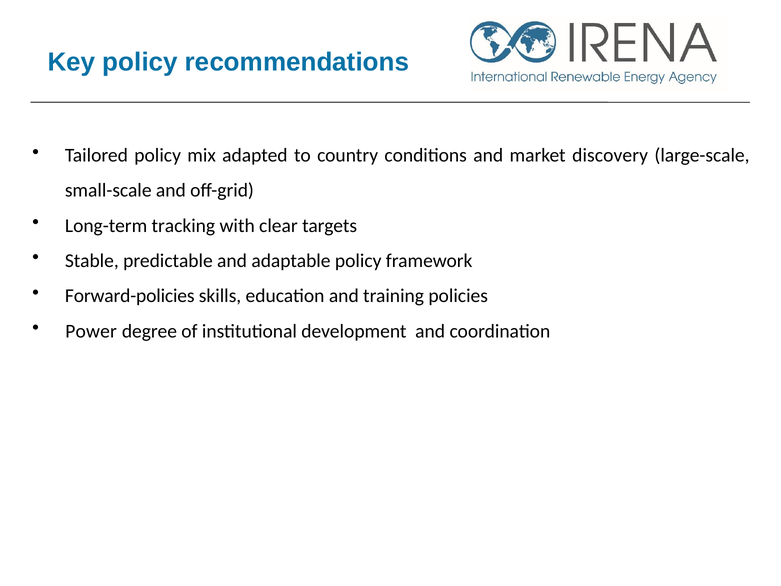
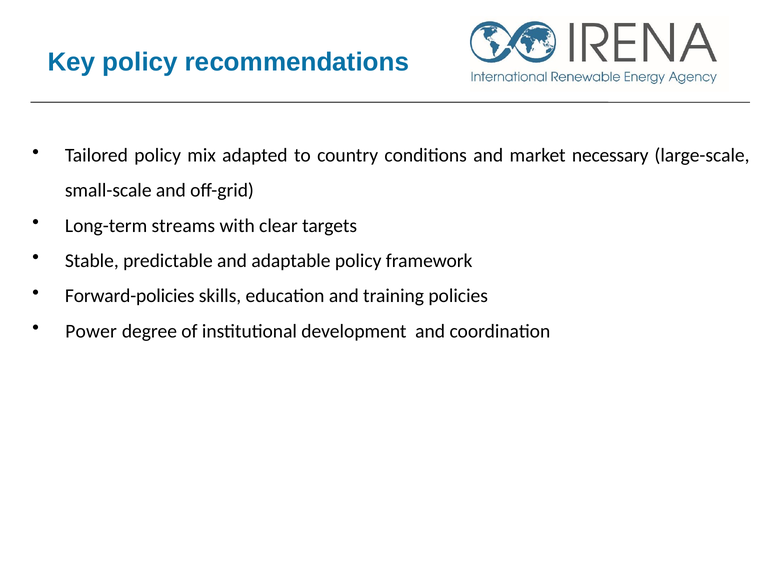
discovery: discovery -> necessary (610, 155)
tracking: tracking -> streams (183, 225)
